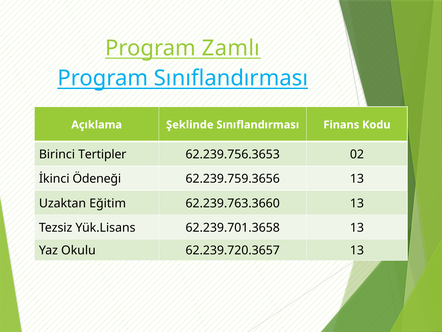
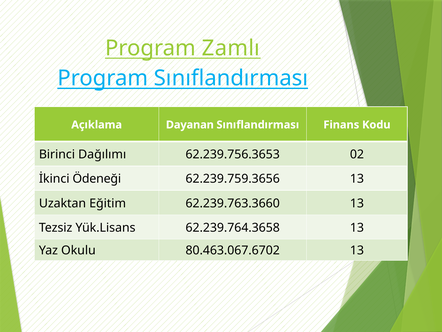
Şeklinde: Şeklinde -> Dayanan (190, 125)
Tertipler: Tertipler -> Dağılımı (102, 154)
62.239.701.3658: 62.239.701.3658 -> 62.239.764.3658 (233, 227)
62.239.720.3657: 62.239.720.3657 -> 80.463.067.6702 (233, 250)
